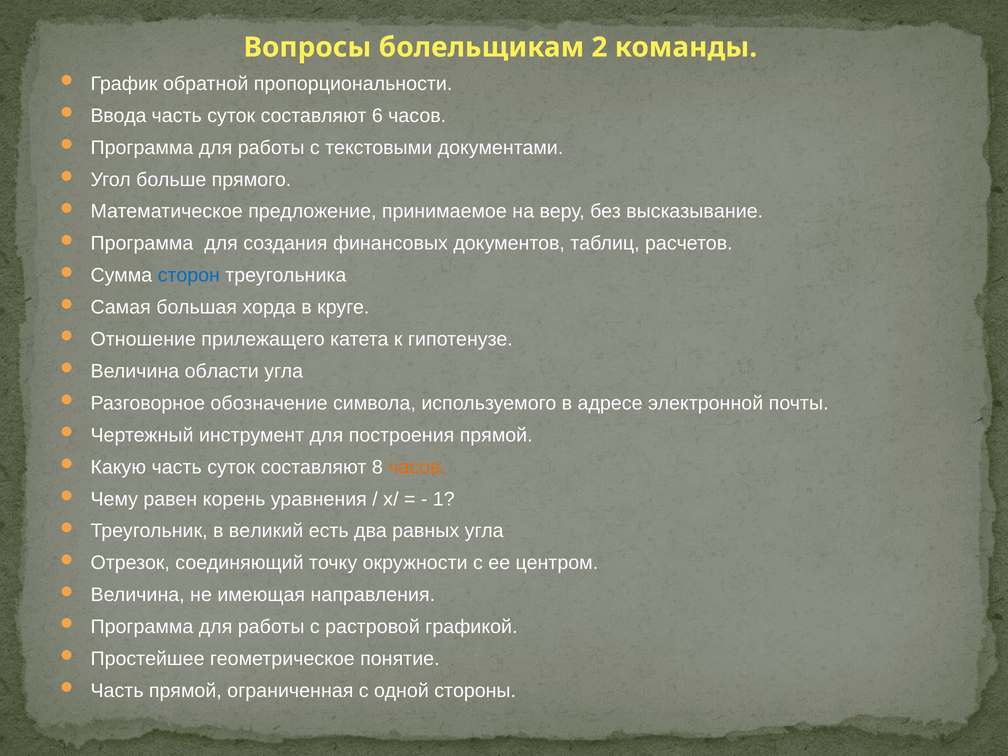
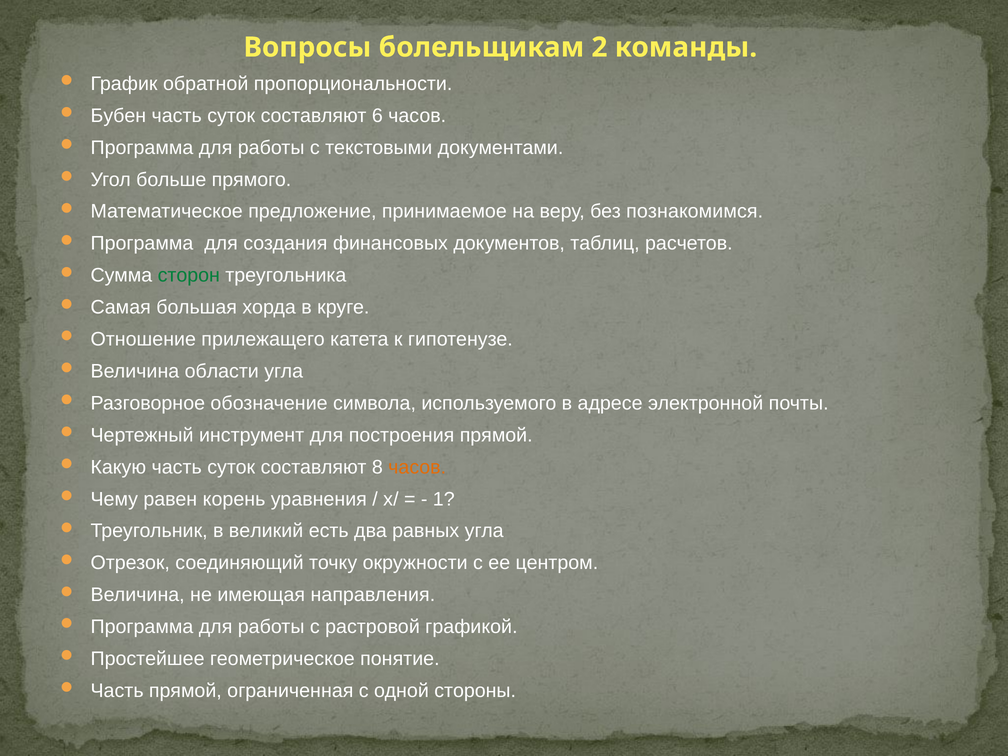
Ввода: Ввода -> Бубен (118, 116)
высказывание: высказывание -> познакомимся (695, 212)
сторон colour: blue -> green (189, 275)
